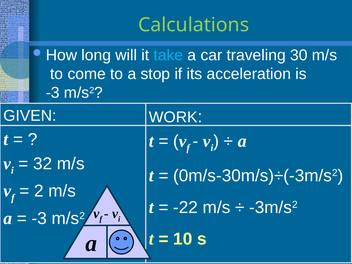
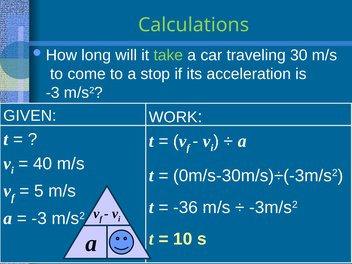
take colour: light blue -> light green (168, 55)
32: 32 -> 40 (43, 164)
2: 2 -> 5 (39, 191)
-22: -22 -> -36 (186, 207)
